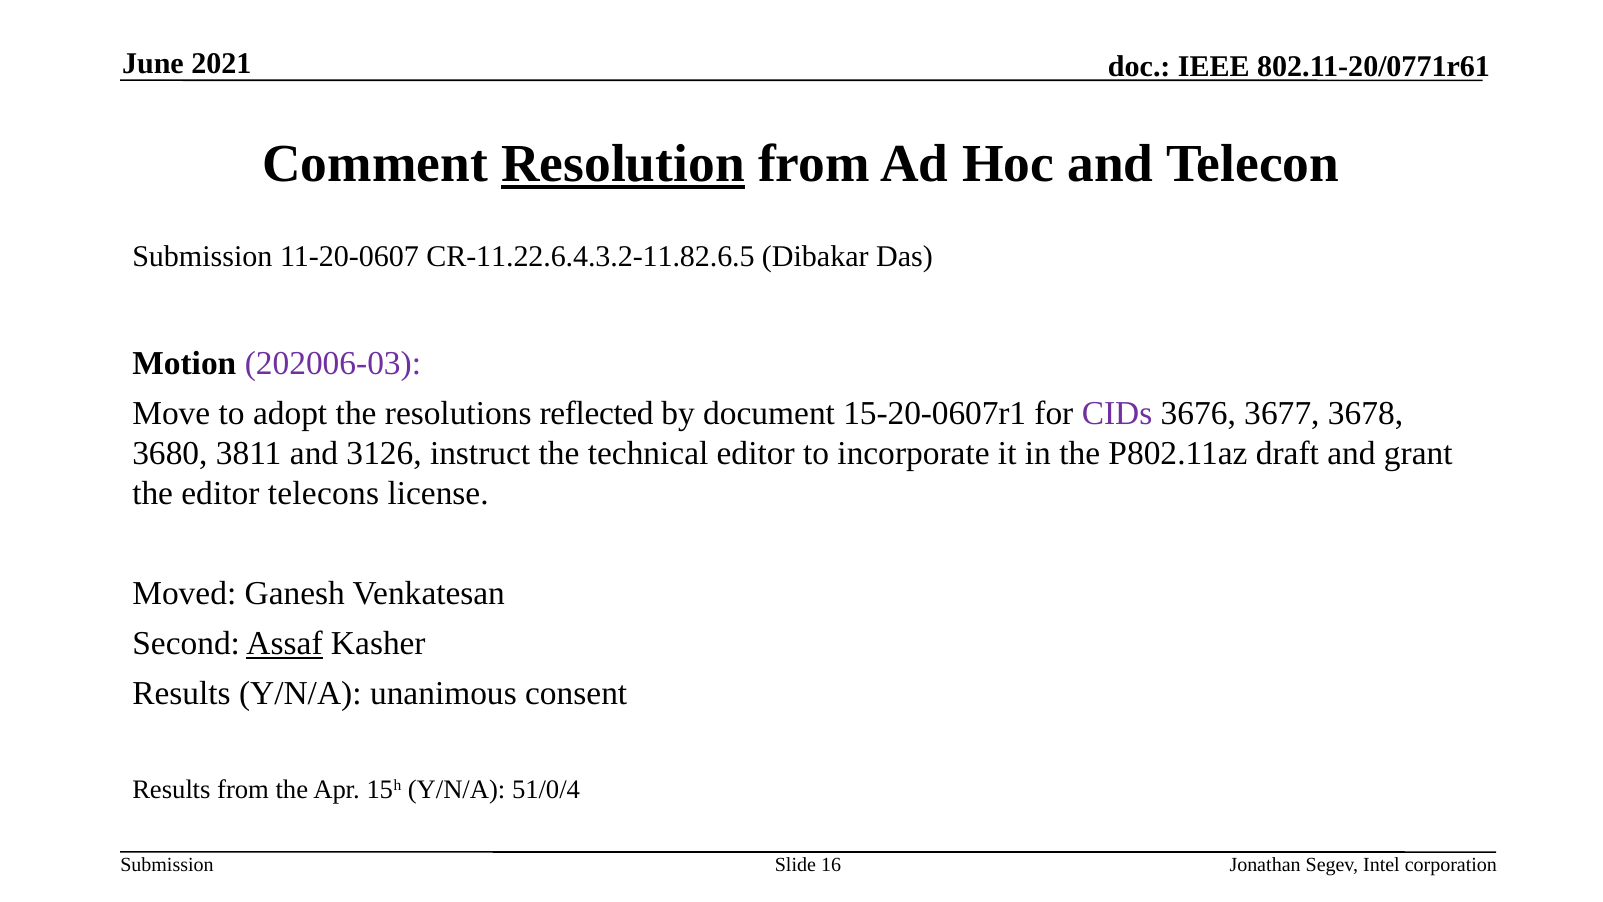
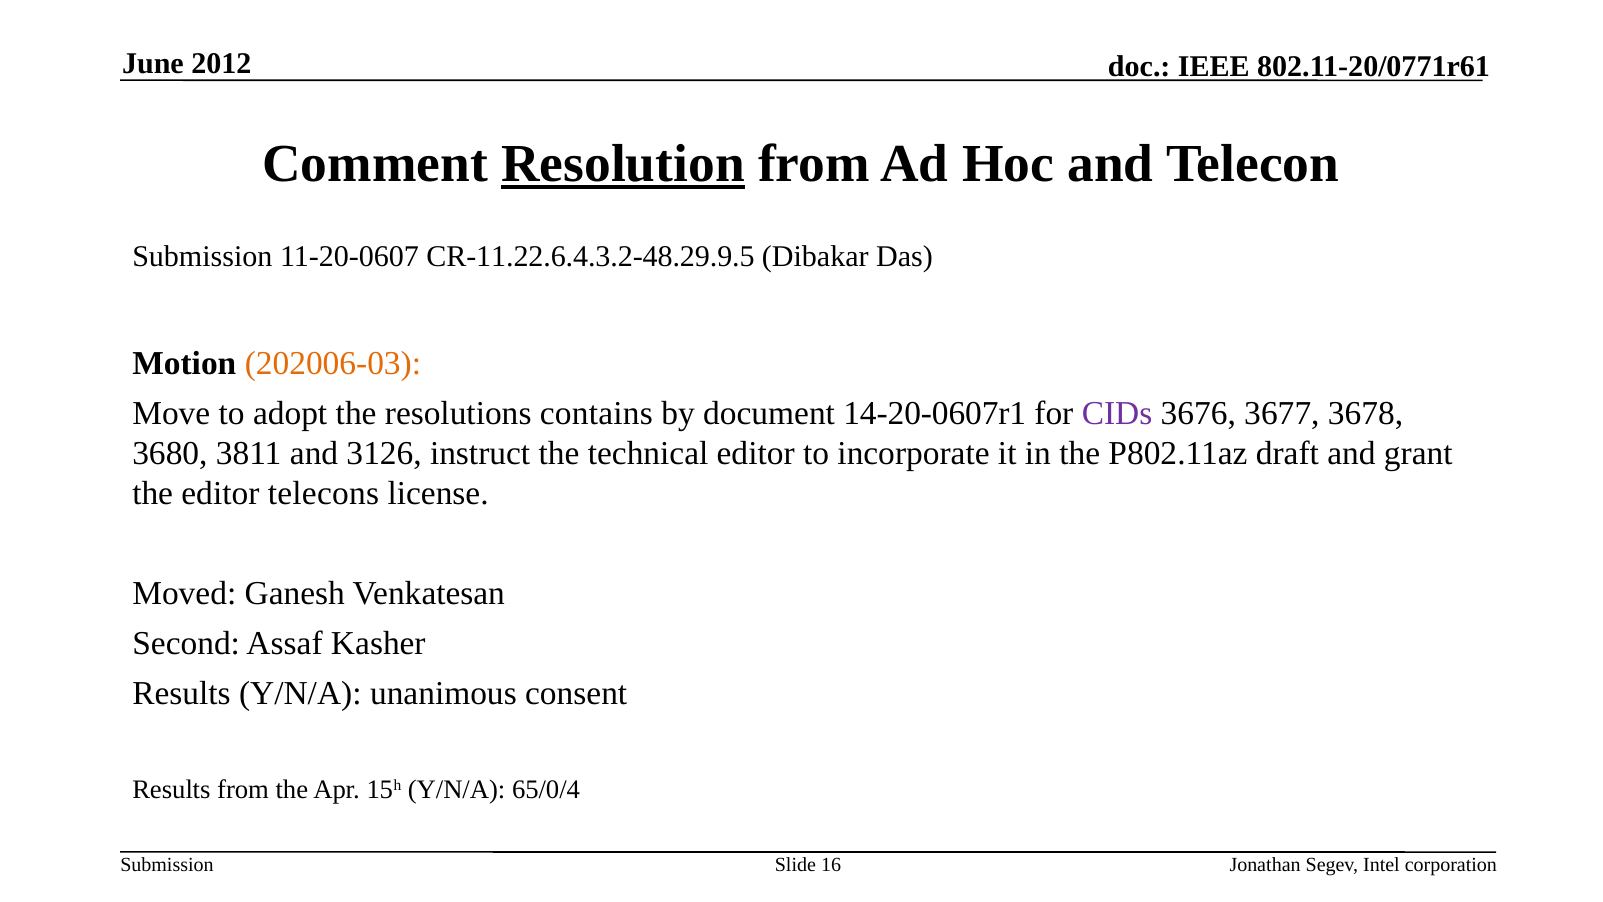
2021: 2021 -> 2012 (221, 64)
CR-11.22.6.4.3.2-11.82.6.5: CR-11.22.6.4.3.2-11.82.6.5 -> CR-11.22.6.4.3.2-48.29.9.5 (591, 256)
202006-03 colour: purple -> orange (333, 363)
reflected: reflected -> contains (596, 413)
15-20-0607r1: 15-20-0607r1 -> 14-20-0607r1 (935, 413)
Assaf underline: present -> none (285, 644)
51/0/4: 51/0/4 -> 65/0/4 (546, 789)
